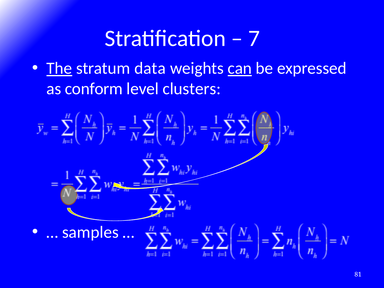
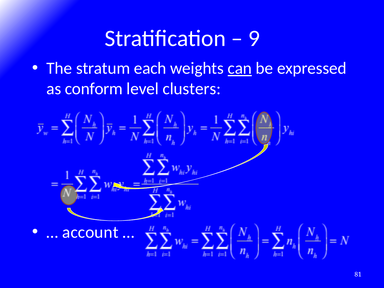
7: 7 -> 9 (254, 38)
The underline: present -> none (59, 68)
data: data -> each (150, 68)
samples: samples -> account (90, 232)
